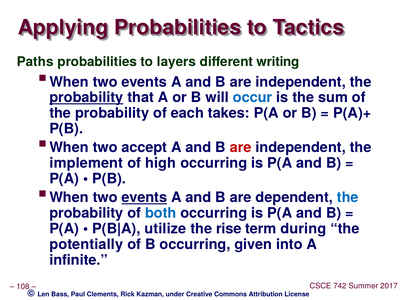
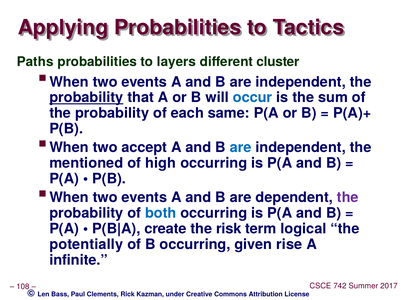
writing: writing -> cluster (278, 62)
takes: takes -> same (229, 113)
are colour: red -> blue (241, 148)
implement: implement -> mentioned (86, 164)
events underline: present -> none (144, 198)
the colour: blue -> purple (348, 198)
utilize: utilize -> create (166, 229)
rise: rise -> risk (229, 229)
during: during -> logical (303, 229)
into: into -> rise (289, 245)
